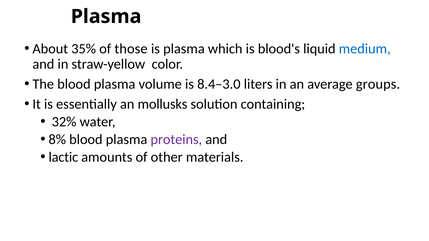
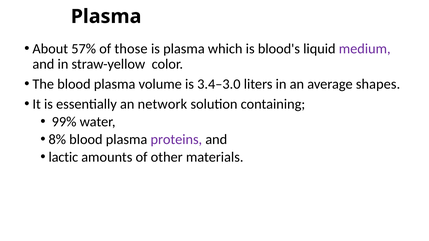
35%: 35% -> 57% (84, 49)
medium colour: blue -> purple (365, 49)
8.4–3.0: 8.4–3.0 -> 3.4–3.0 (219, 84)
groups: groups -> shapes (378, 84)
mollusks: mollusks -> network (162, 104)
32%: 32% -> 99% (64, 122)
